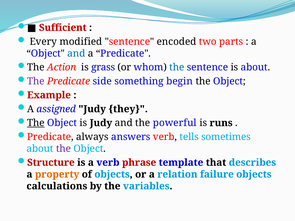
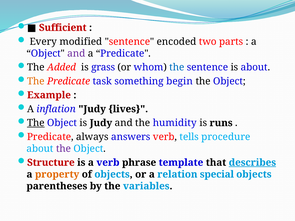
and colour: blue -> purple (76, 53)
Action: Action -> Added (62, 67)
The colour: purple -> orange (36, 81)
side: side -> task (102, 81)
assigned: assigned -> inflation (56, 109)
they: they -> lives (128, 109)
powerful: powerful -> humidity (175, 123)
sometimes: sometimes -> procedure (226, 137)
phrase colour: red -> black (139, 163)
describes underline: none -> present (252, 163)
failure: failure -> special (217, 175)
calculations: calculations -> parentheses (57, 186)
